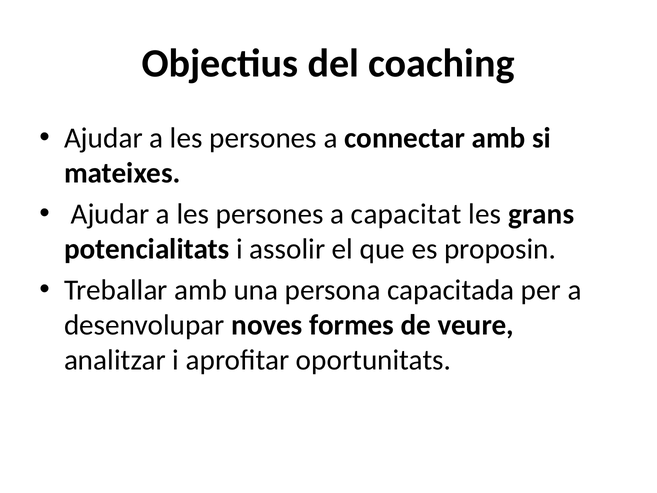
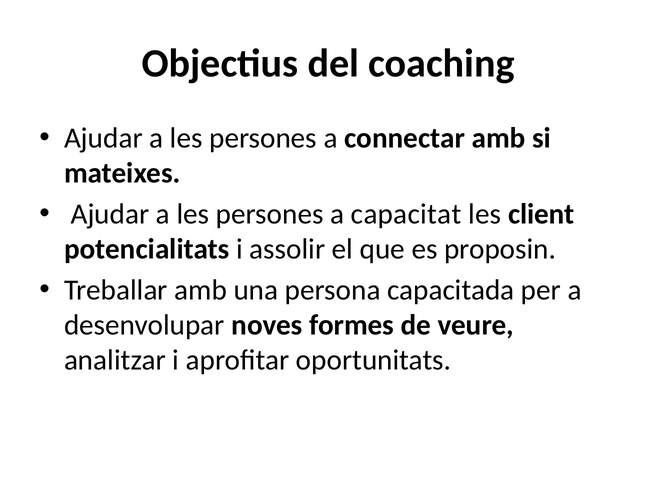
grans: grans -> client (541, 214)
